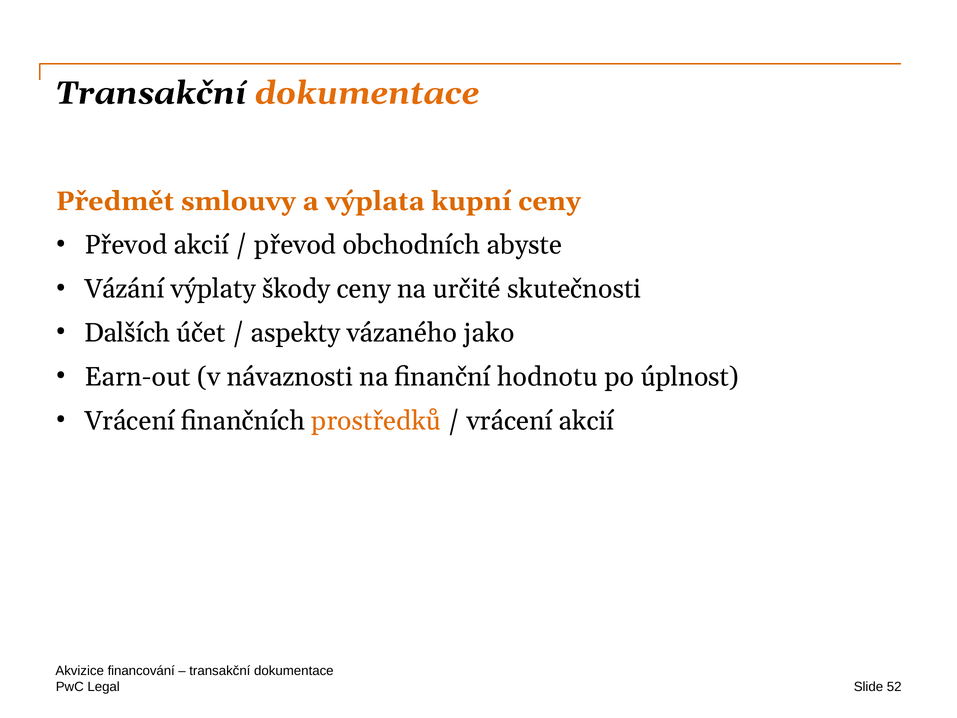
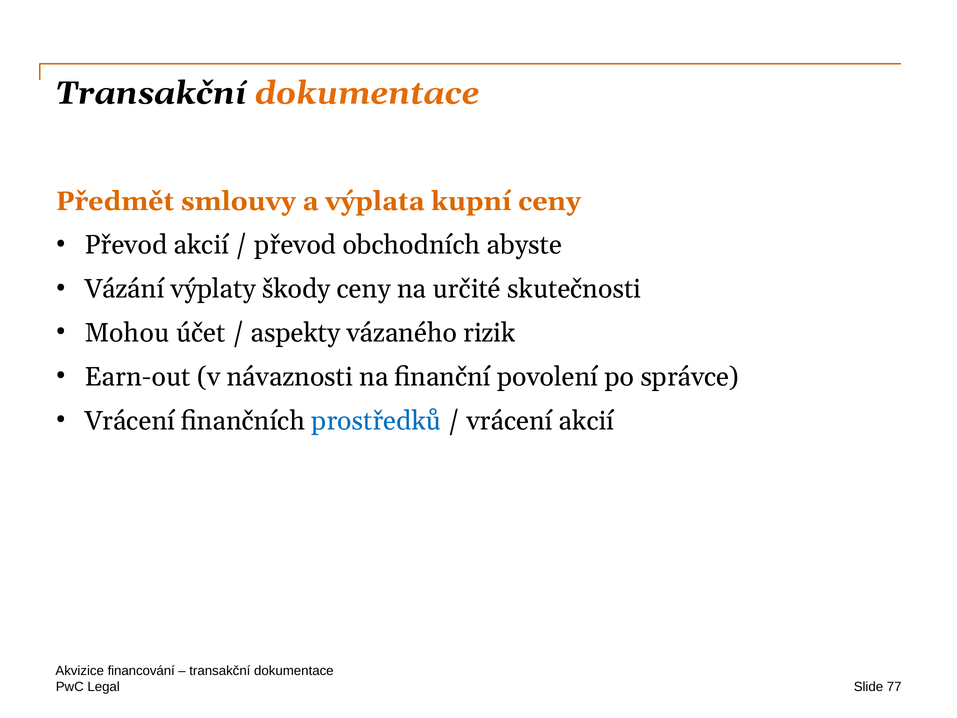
Dalších: Dalších -> Mohou (127, 333)
jako: jako -> rizik (489, 333)
hodnotu: hodnotu -> povolení (548, 377)
úplnost: úplnost -> správce (690, 377)
prostředků colour: orange -> blue (376, 421)
52: 52 -> 77 (894, 687)
